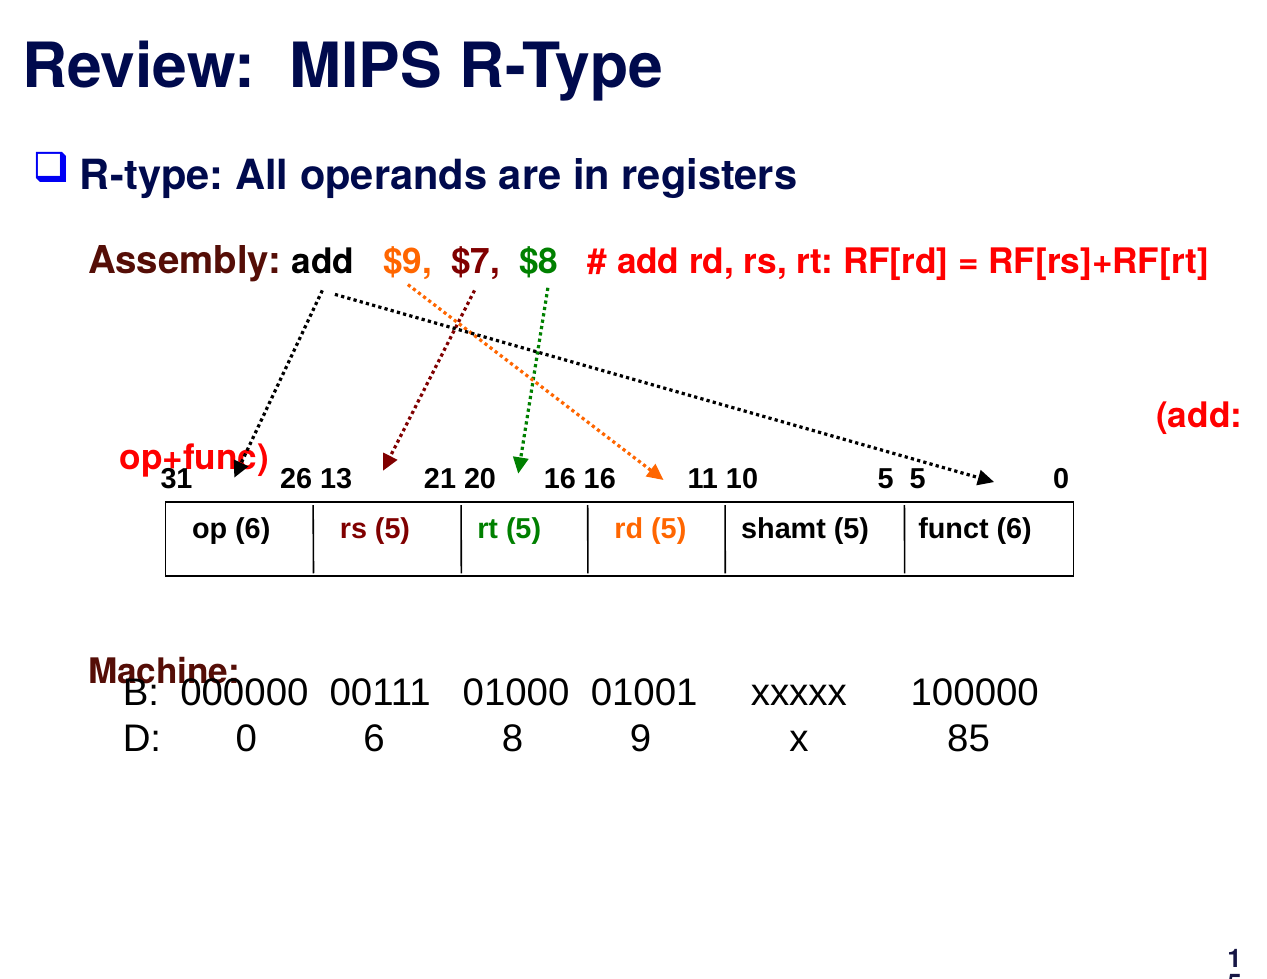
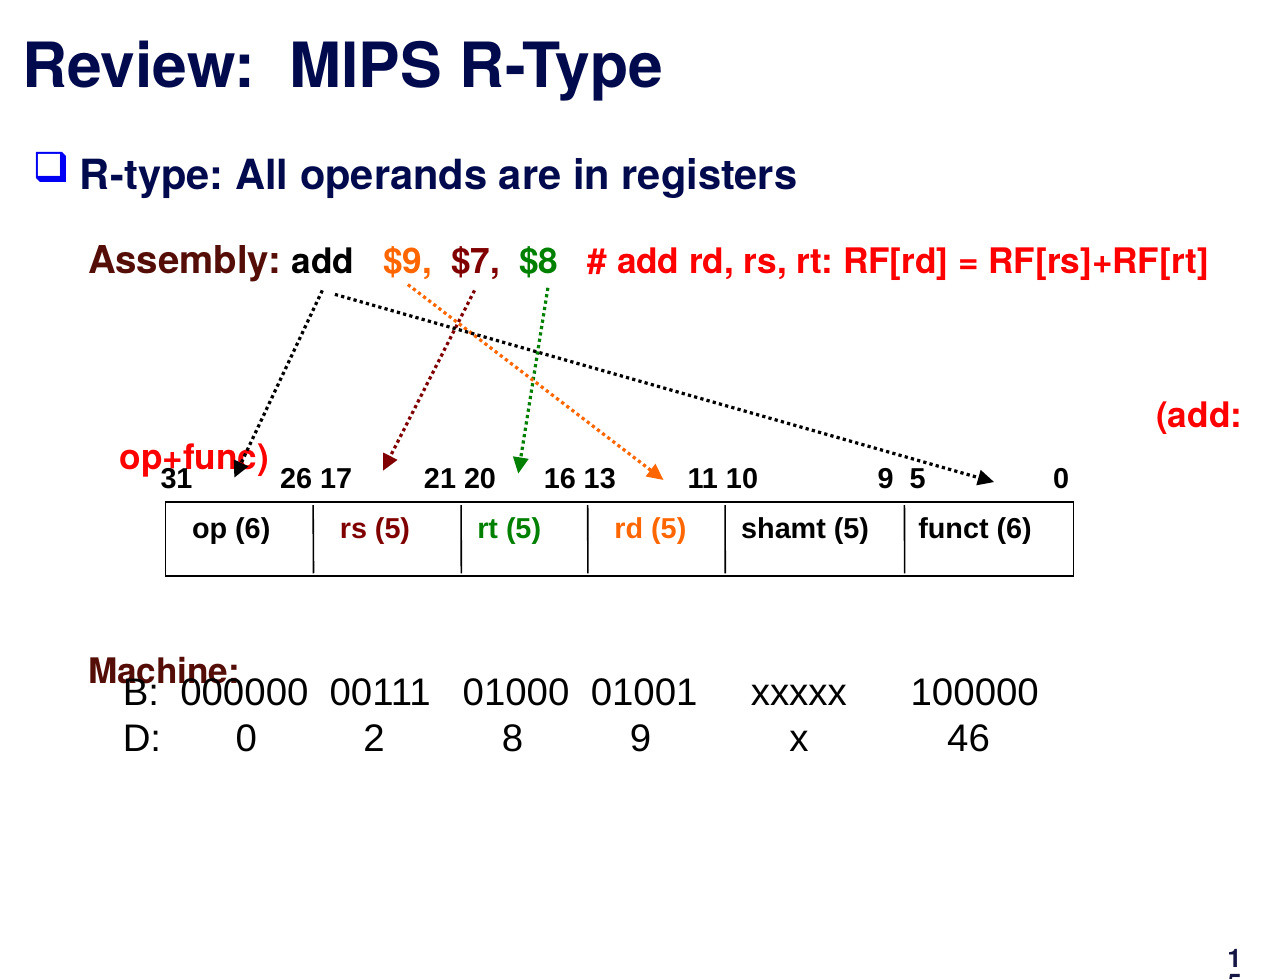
13: 13 -> 17 (336, 479)
16 16: 16 -> 13 (600, 479)
10 5: 5 -> 9 (886, 479)
0 6: 6 -> 2 (374, 739)
85: 85 -> 46 (969, 739)
